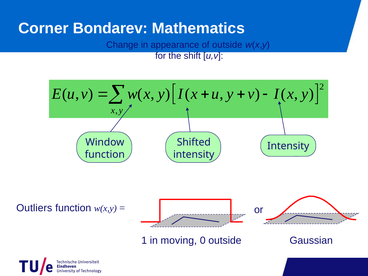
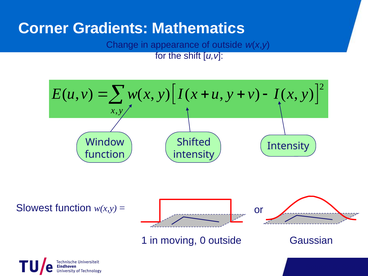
Bondarev: Bondarev -> Gradients (110, 28)
Outliers: Outliers -> Slowest (34, 208)
